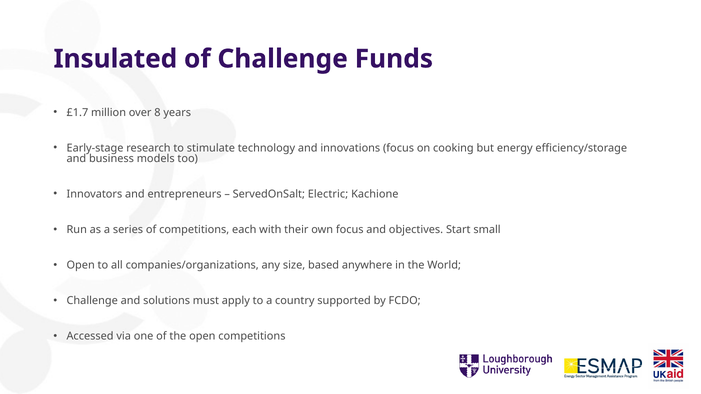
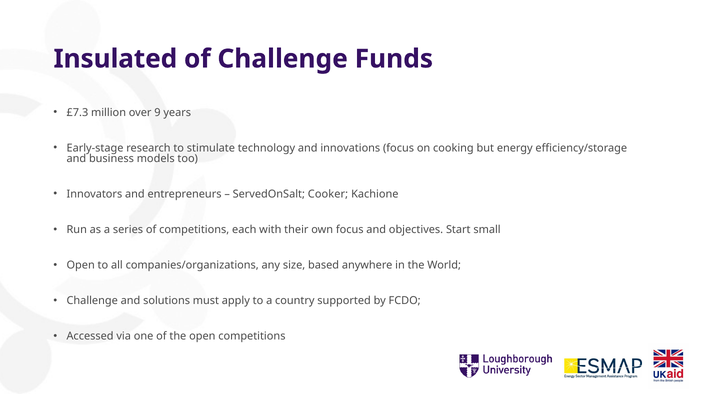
£1.7: £1.7 -> £7.3 (77, 112)
8: 8 -> 9 (157, 112)
Electric: Electric -> Cooker (328, 194)
